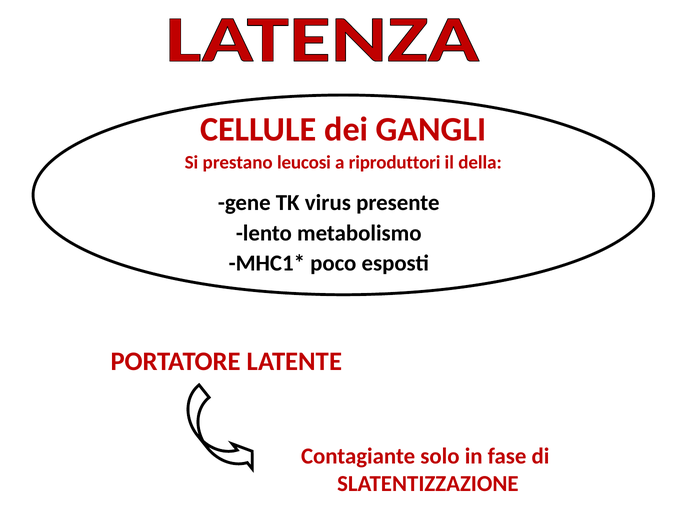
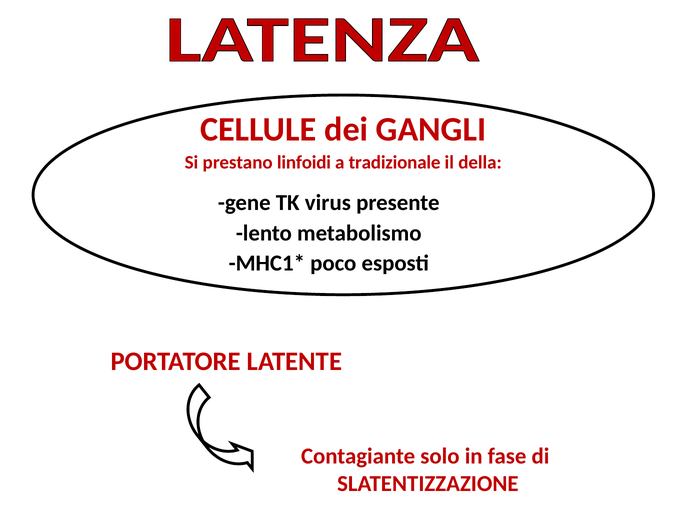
leucosi: leucosi -> linfoidi (304, 163)
riproduttori: riproduttori -> tradizionale (395, 163)
